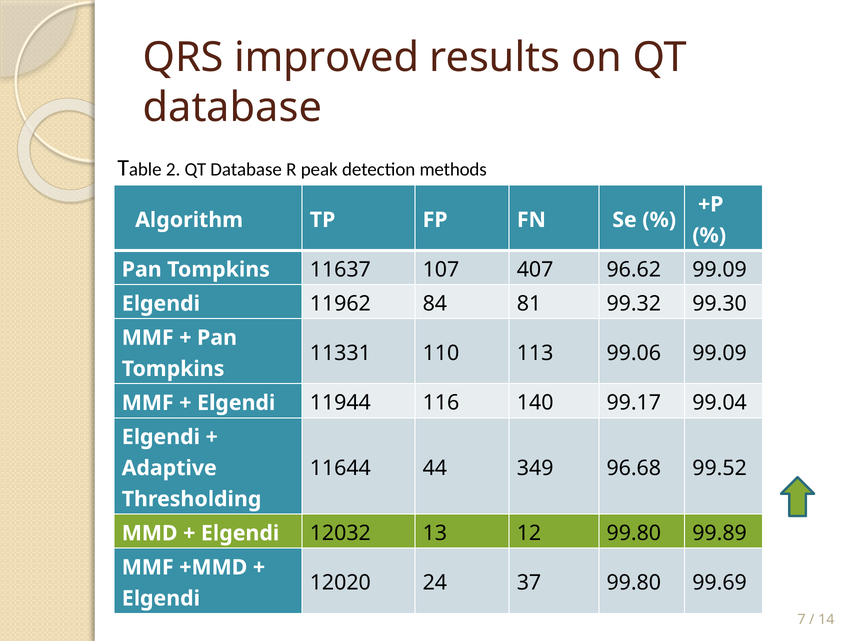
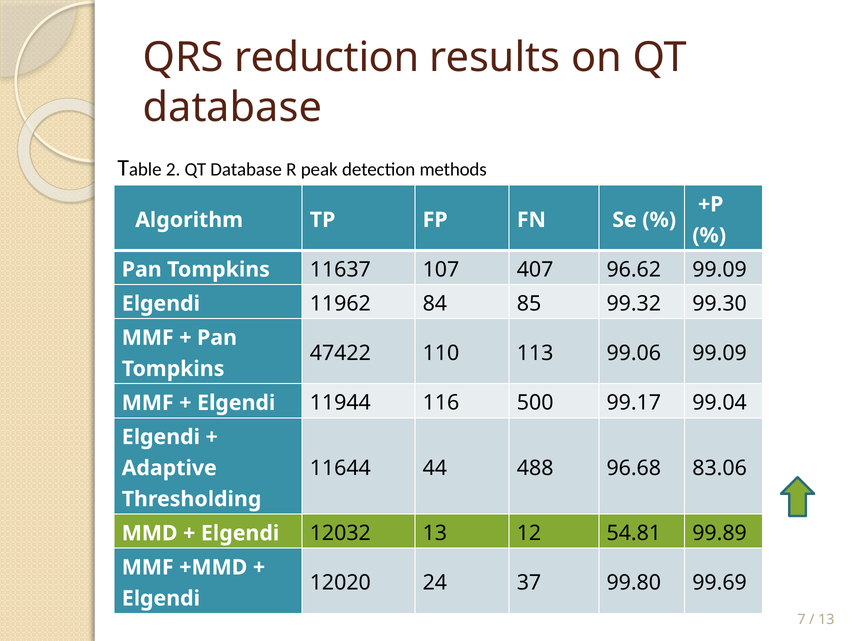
improved: improved -> reduction (327, 58)
81: 81 -> 85 (529, 304)
11331: 11331 -> 47422 (340, 353)
140: 140 -> 500 (535, 403)
349: 349 -> 488 (535, 468)
99.52: 99.52 -> 83.06 (720, 468)
12 99.80: 99.80 -> 54.81 (634, 533)
14: 14 -> 13 (826, 620)
